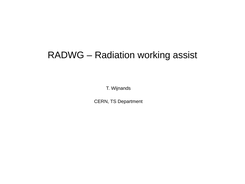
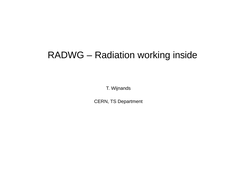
assist: assist -> inside (185, 55)
